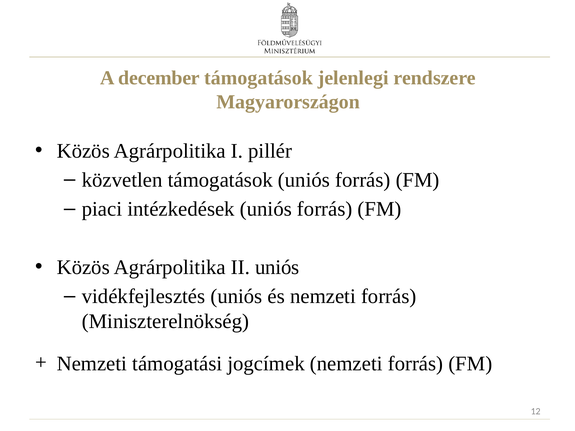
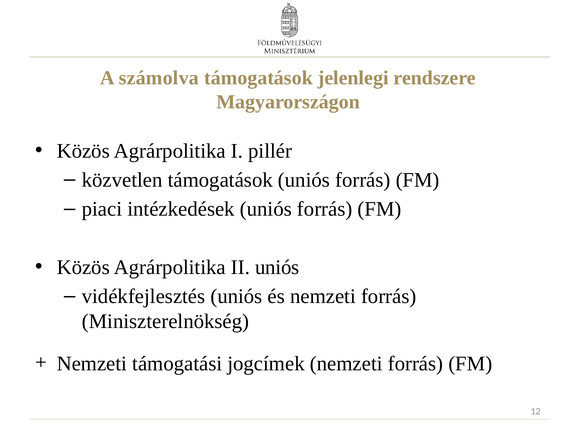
december: december -> számolva (159, 78)
